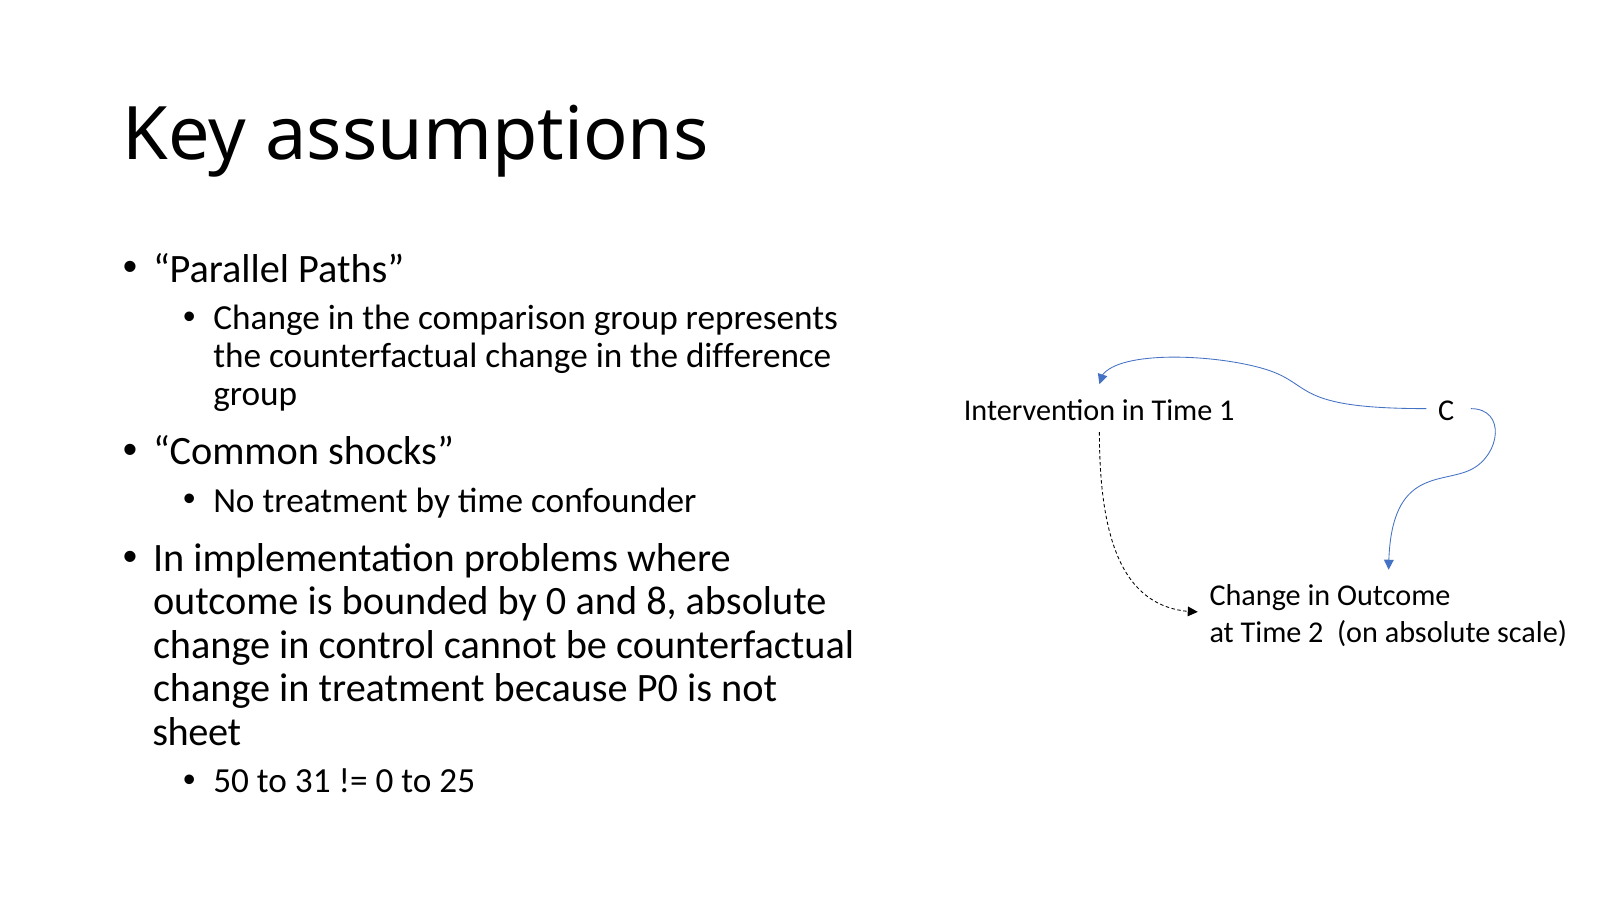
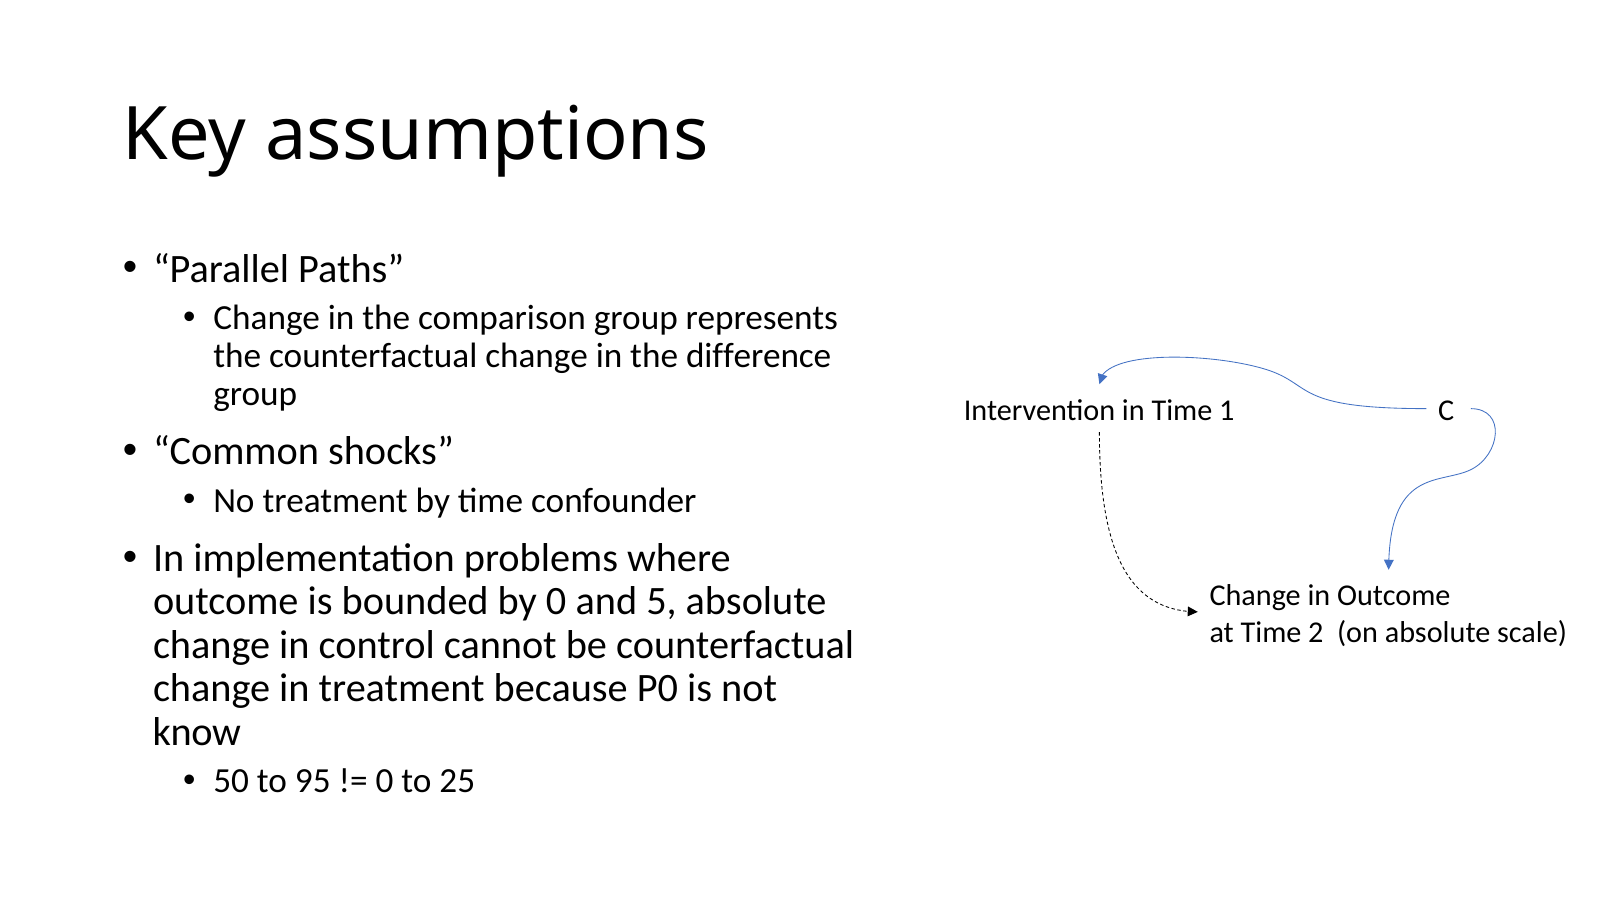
8: 8 -> 5 (661, 602)
sheet: sheet -> know (197, 732)
31: 31 -> 95 (313, 781)
